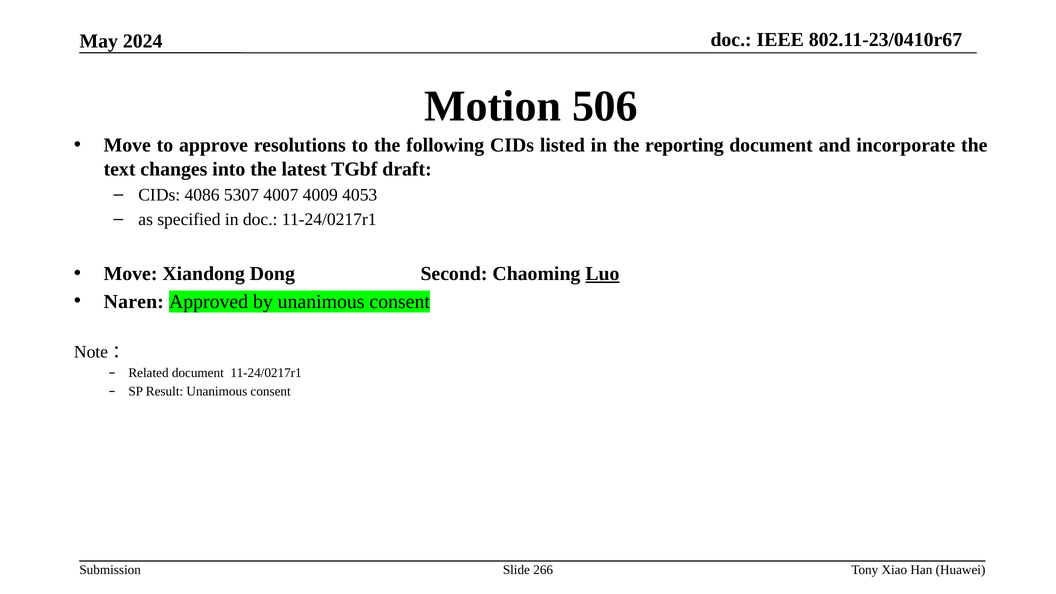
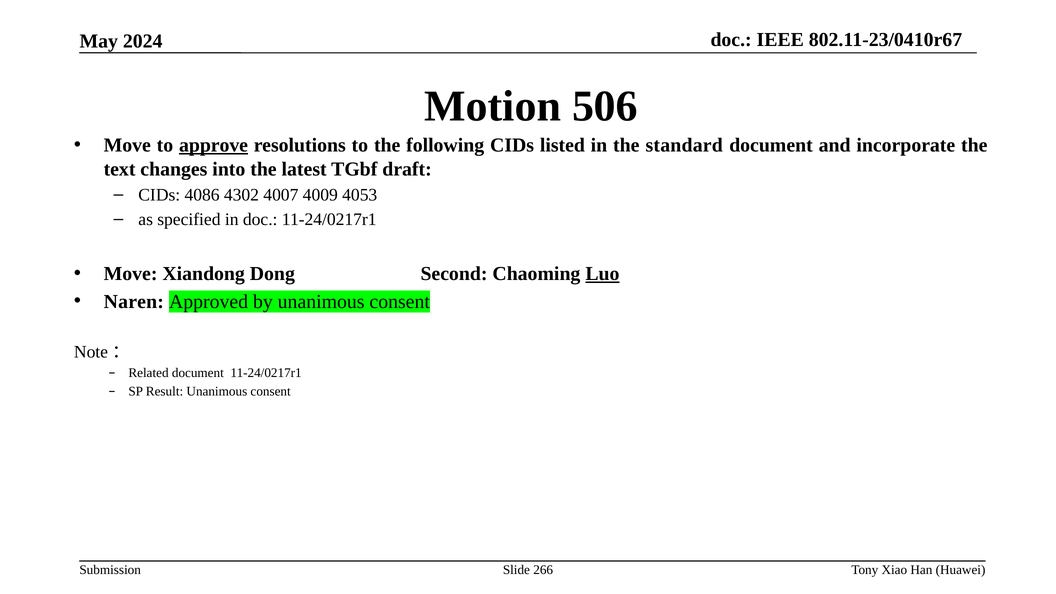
approve underline: none -> present (214, 145)
reporting: reporting -> standard (684, 145)
5307: 5307 -> 4302 (242, 195)
